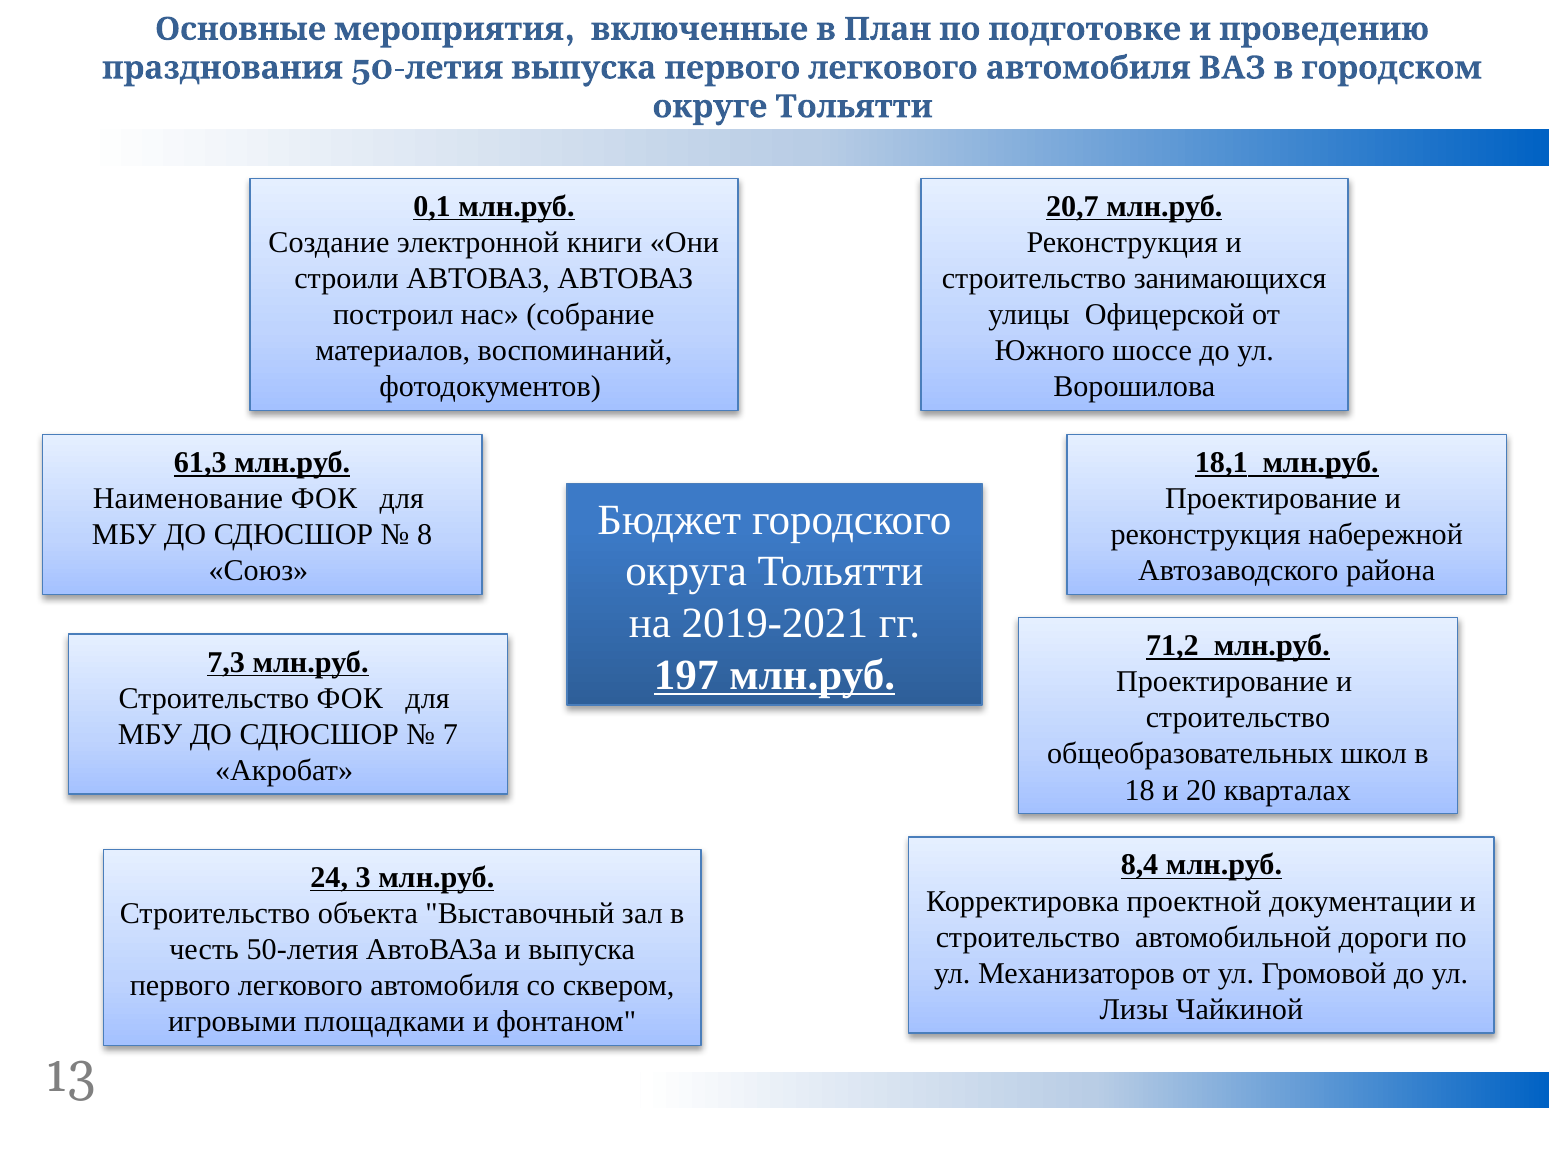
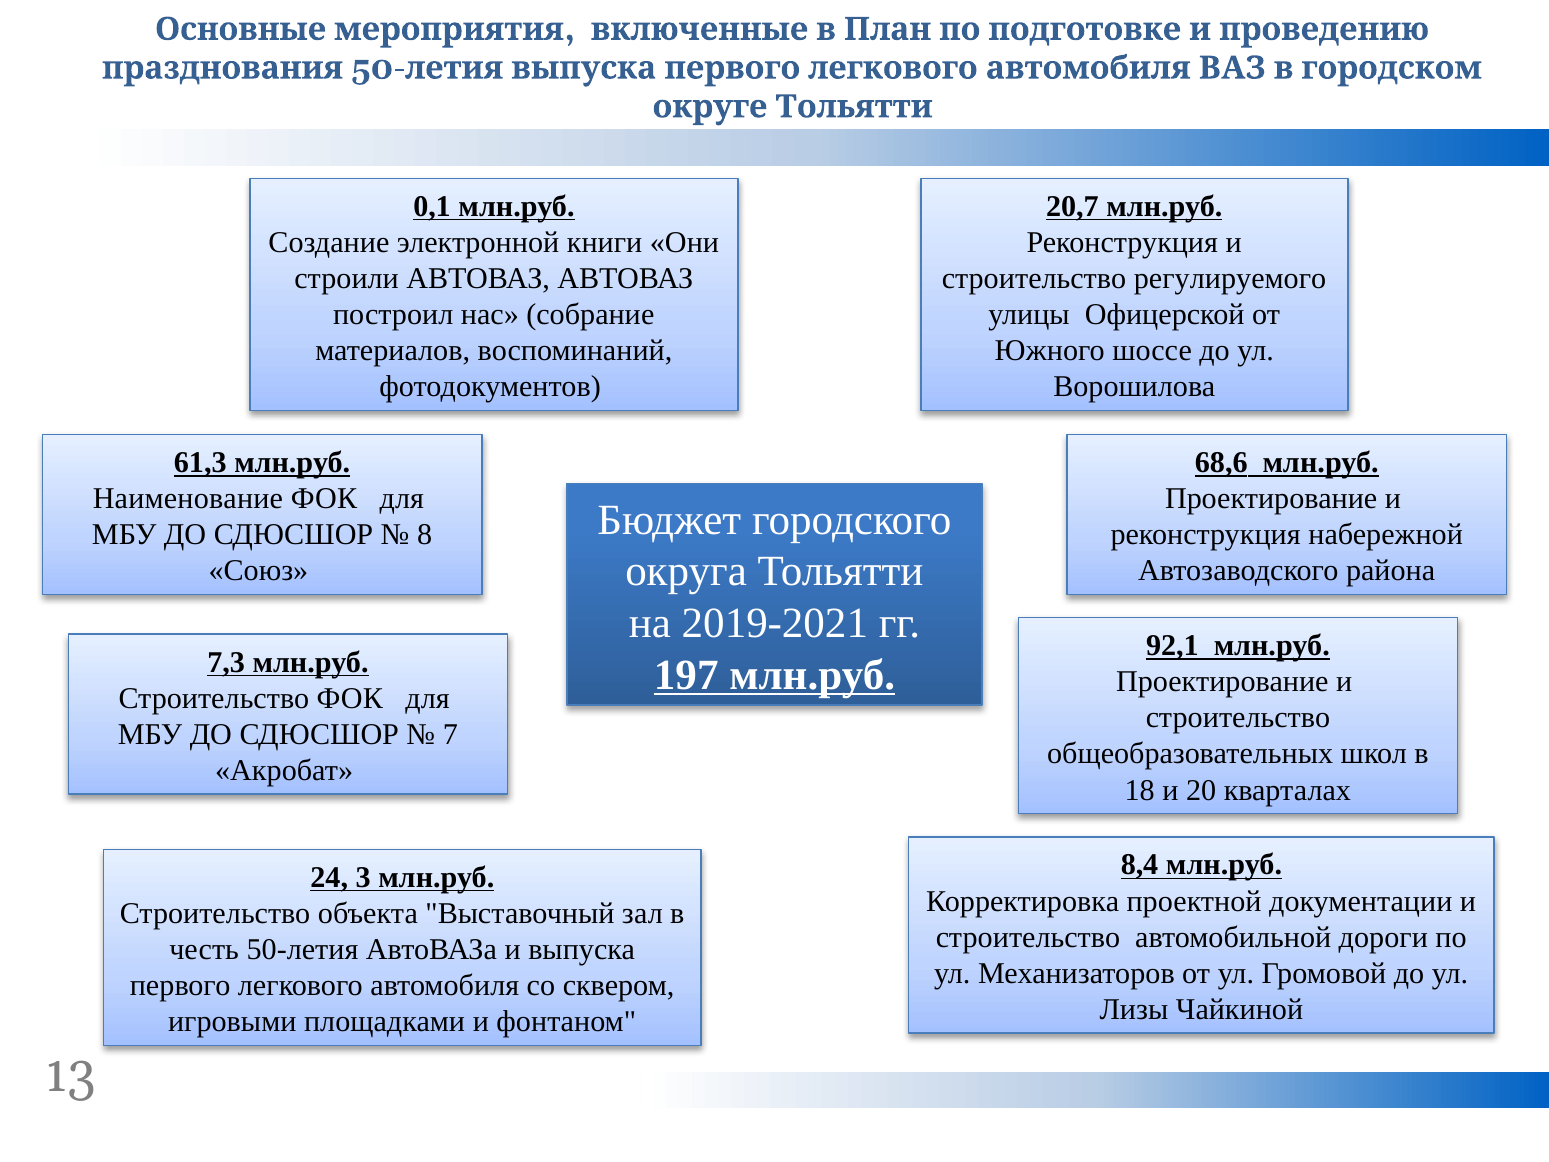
занимающихся: занимающихся -> регулируемого (1230, 278)
18,1: 18,1 -> 68,6 (1221, 462)
71,2: 71,2 -> 92,1 (1172, 645)
